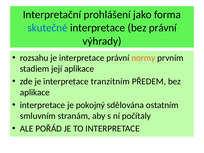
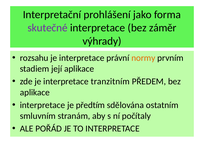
skutečné colour: blue -> purple (48, 28)
bez právní: právní -> záměr (163, 28)
pokojný: pokojný -> předtím (90, 105)
